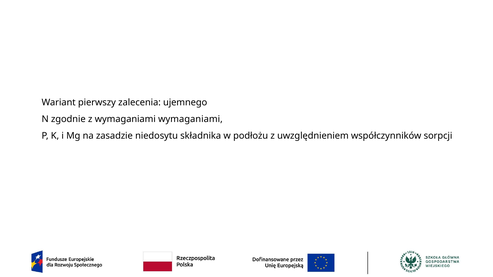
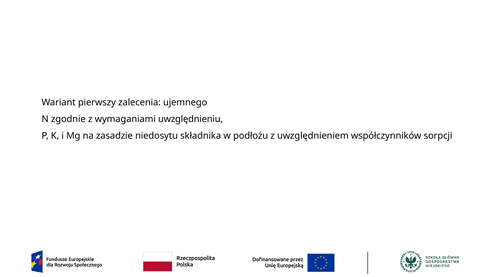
wymaganiami wymaganiami: wymaganiami -> uwzględnieniu (190, 119)
